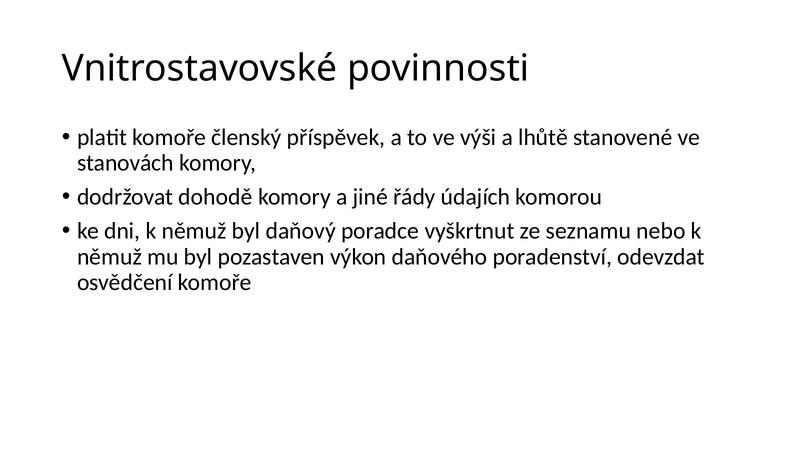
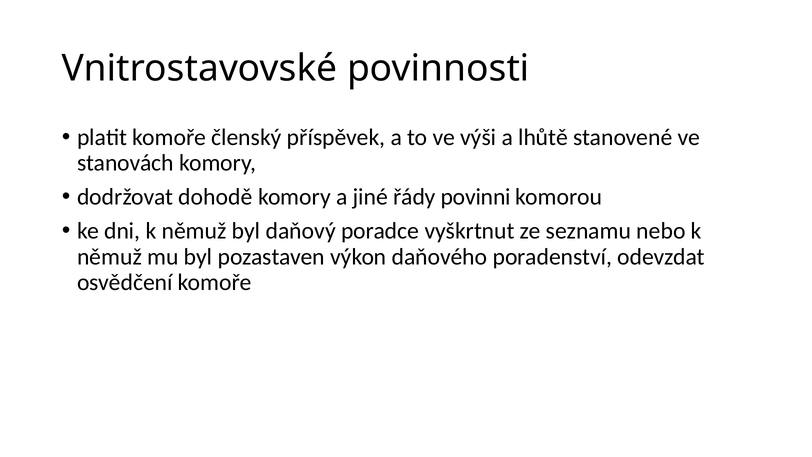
údajích: údajích -> povinni (476, 197)
